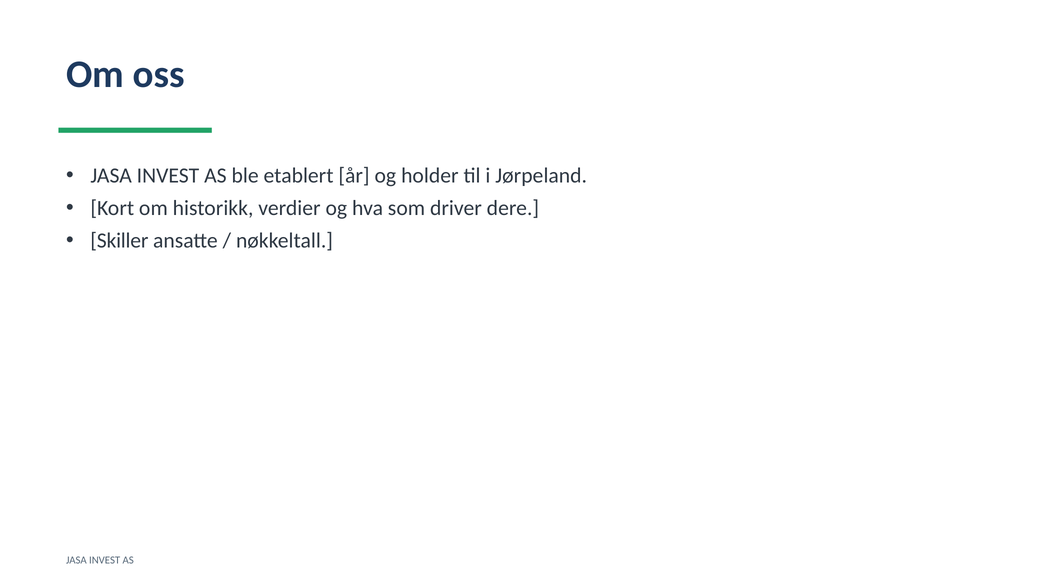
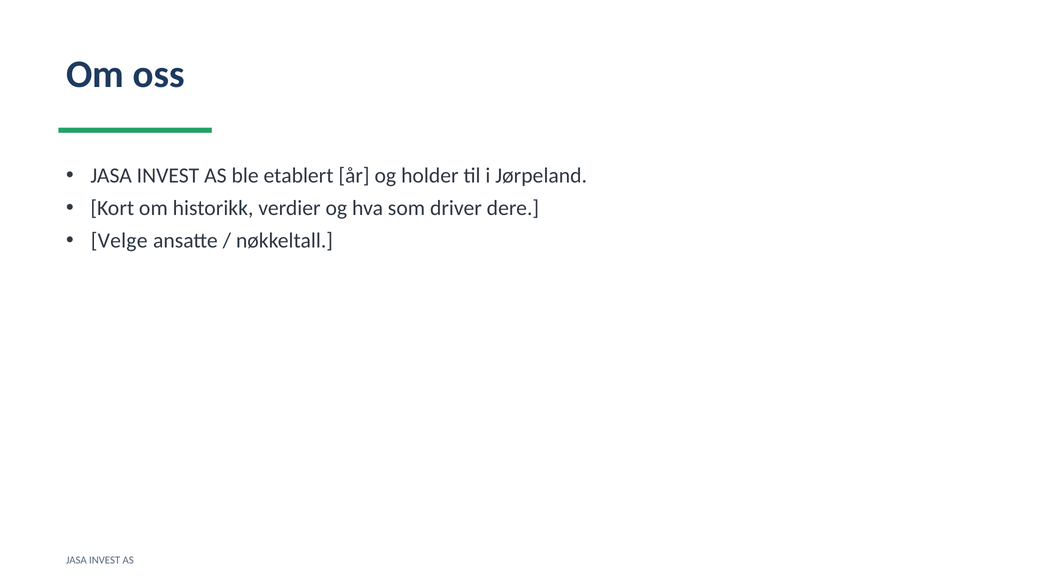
Skiller: Skiller -> Velge (119, 241)
